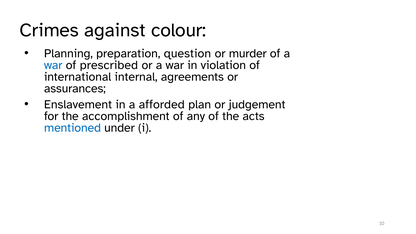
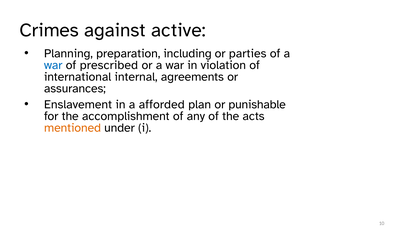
colour: colour -> active (178, 30)
question: question -> including (188, 54)
murder: murder -> parties (248, 54)
judgement: judgement -> punishable (257, 105)
mentioned colour: blue -> orange (72, 128)
